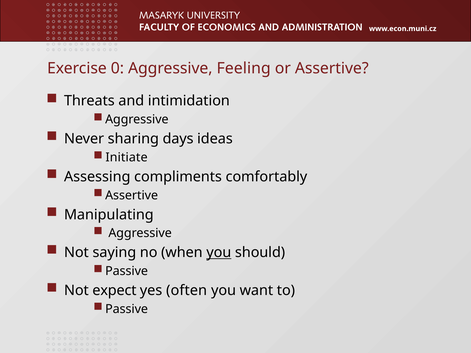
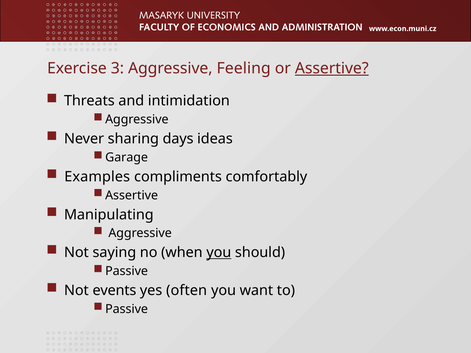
0: 0 -> 3 (117, 68)
Assertive underline: none -> present (332, 68)
Initiate: Initiate -> Garage (127, 157)
Assessing: Assessing -> Examples (97, 177)
expect: expect -> events (114, 291)
